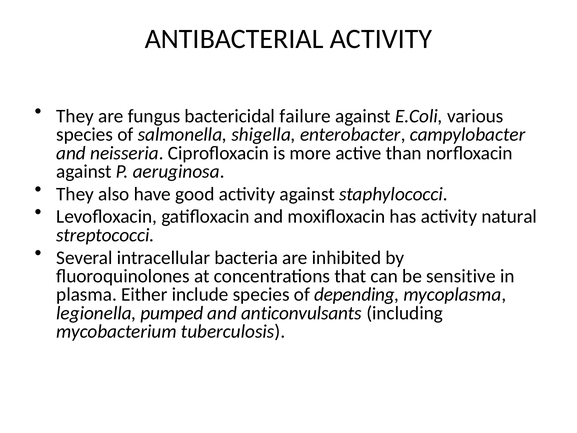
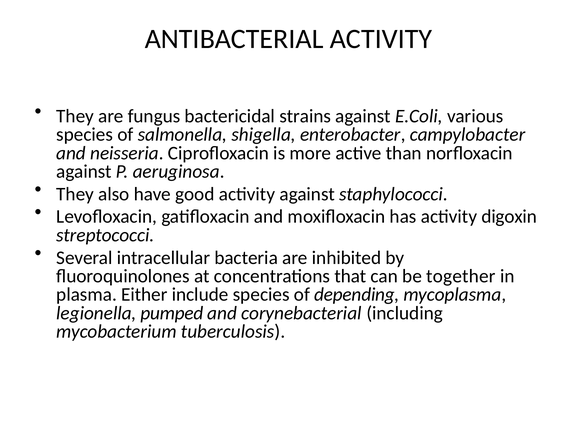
failure: failure -> strains (305, 116)
natural: natural -> digoxin (509, 217)
sensitive: sensitive -> together (461, 276)
anticonvulsants: anticonvulsants -> corynebacterial (301, 313)
